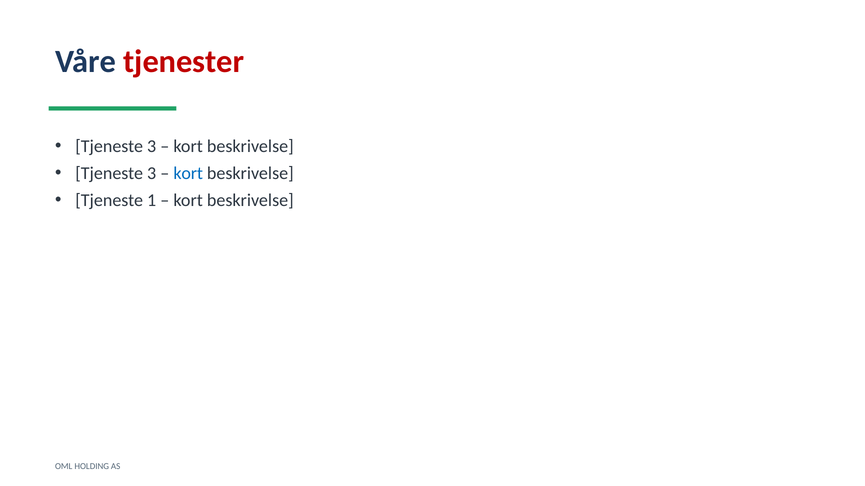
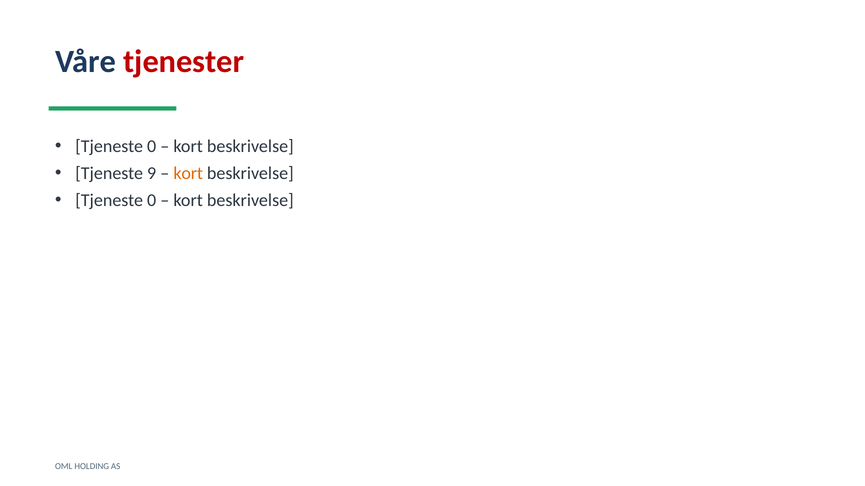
3: 3 -> 0 (152, 147)
3: 3 -> 9 (152, 174)
kort colour: blue -> orange (188, 174)
1: 1 -> 0 (152, 201)
